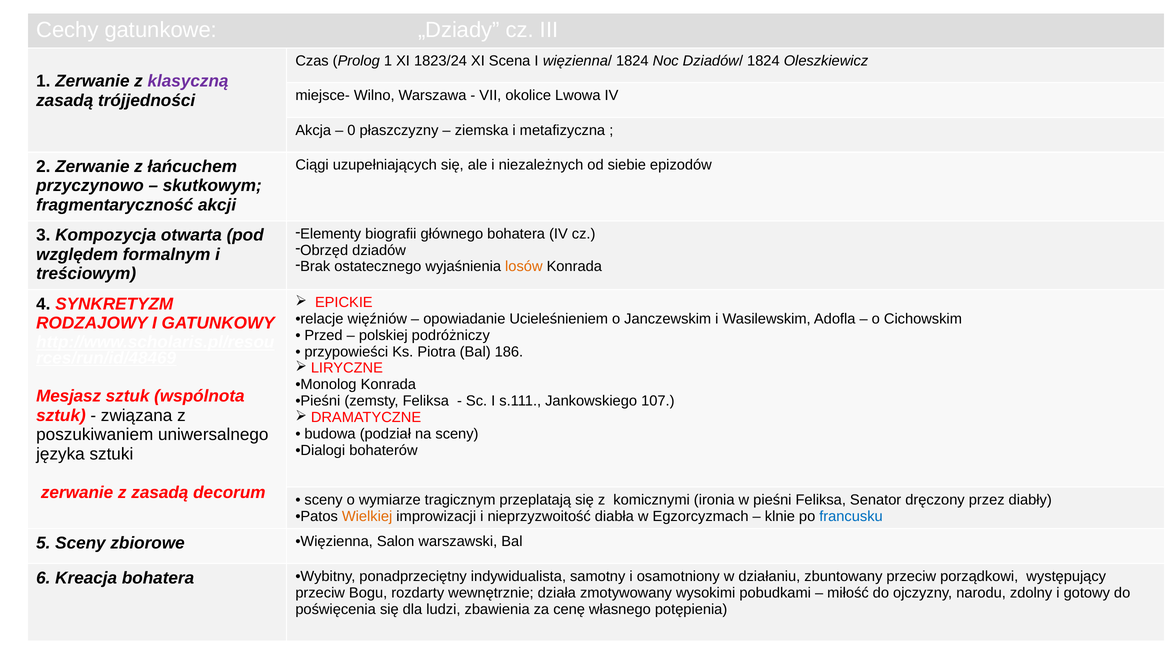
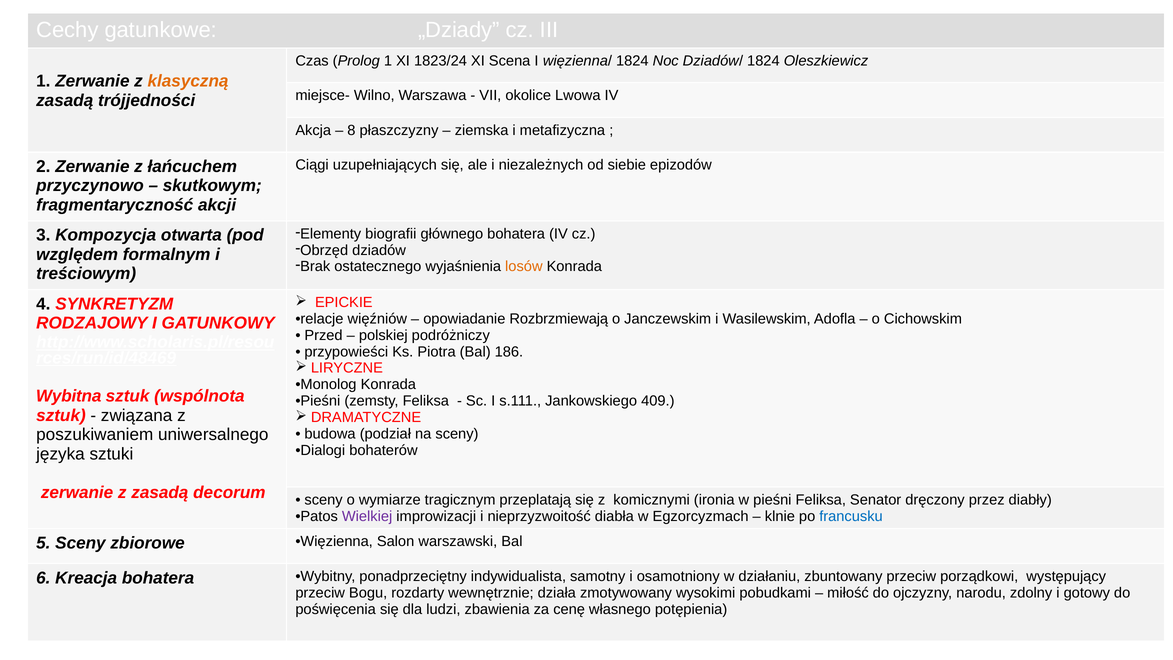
klasyczną colour: purple -> orange (188, 81)
0: 0 -> 8 (351, 130)
Ucieleśnieniem: Ucieleśnieniem -> Rozbrzmiewają (559, 319)
Mesjasz: Mesjasz -> Wybitna (69, 396)
107: 107 -> 409 (658, 401)
Wielkiej colour: orange -> purple (367, 516)
